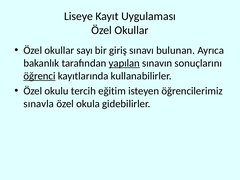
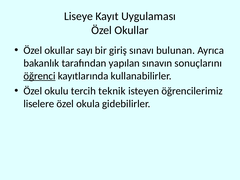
yapılan underline: present -> none (124, 63)
eğitim: eğitim -> teknik (112, 91)
sınavla: sınavla -> liselere (39, 104)
